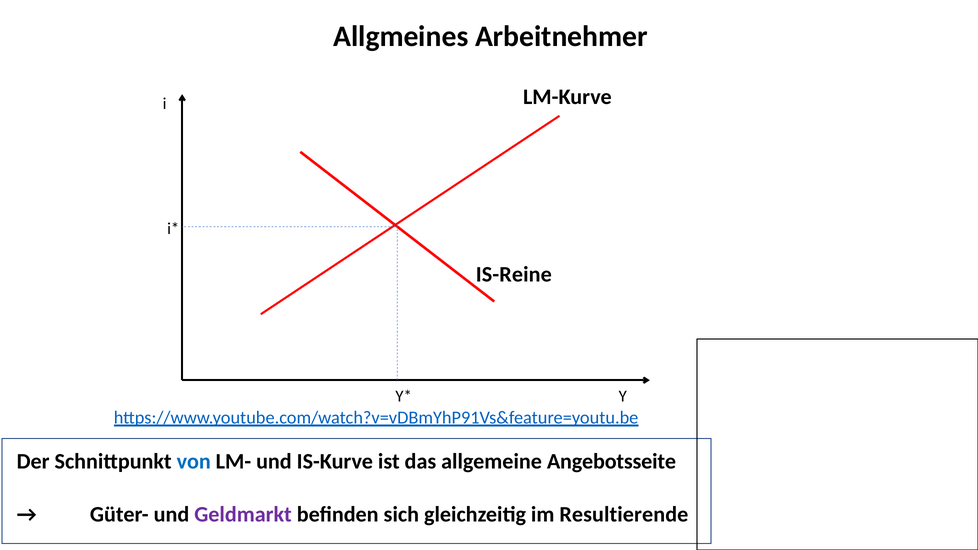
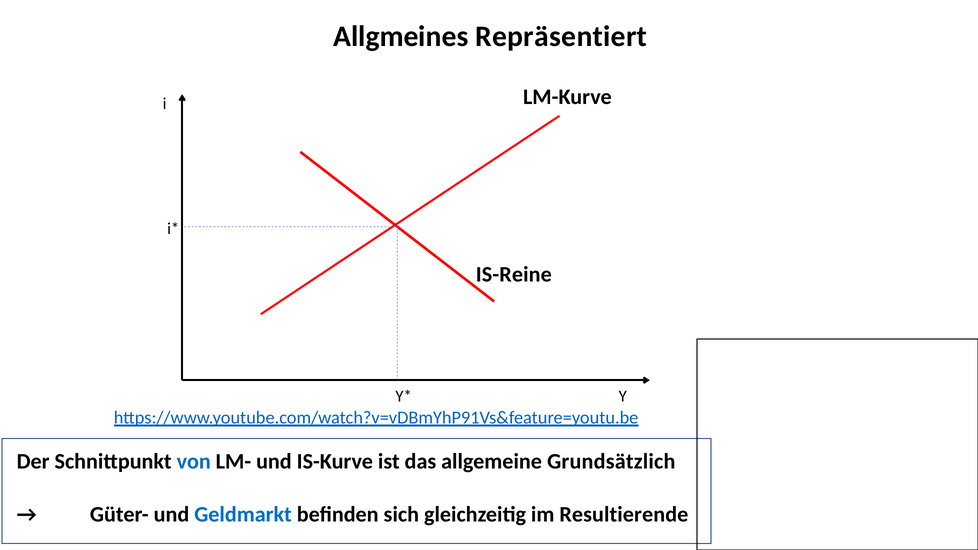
Arbeitnehmer: Arbeitnehmer -> Repräsentiert (561, 36)
Angebotsseite: Angebotsseite -> Grundsätzlich (611, 462)
Geldmarkt colour: purple -> blue (243, 515)
